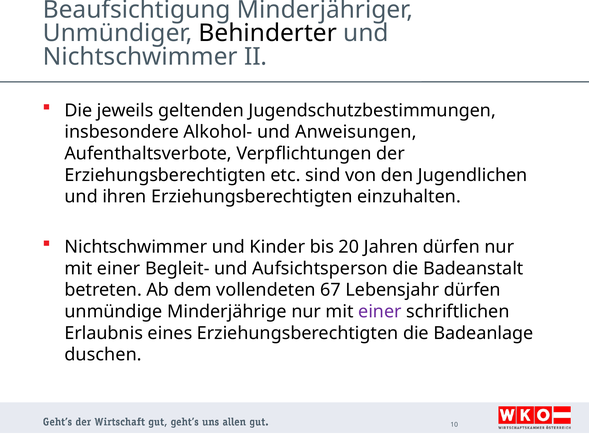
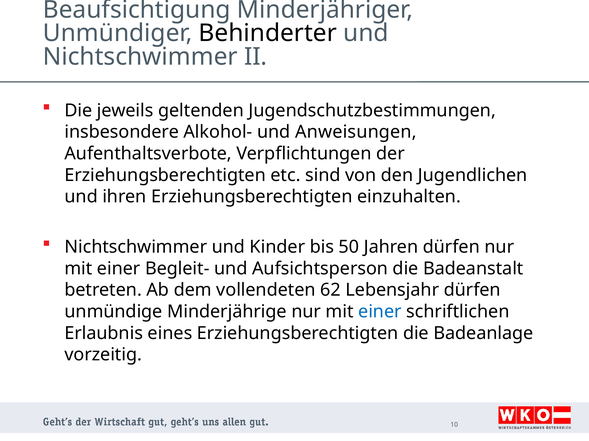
20: 20 -> 50 (349, 247)
67: 67 -> 62 (331, 291)
einer colour: purple -> blue (380, 312)
duschen: duschen -> vorzeitig (103, 355)
